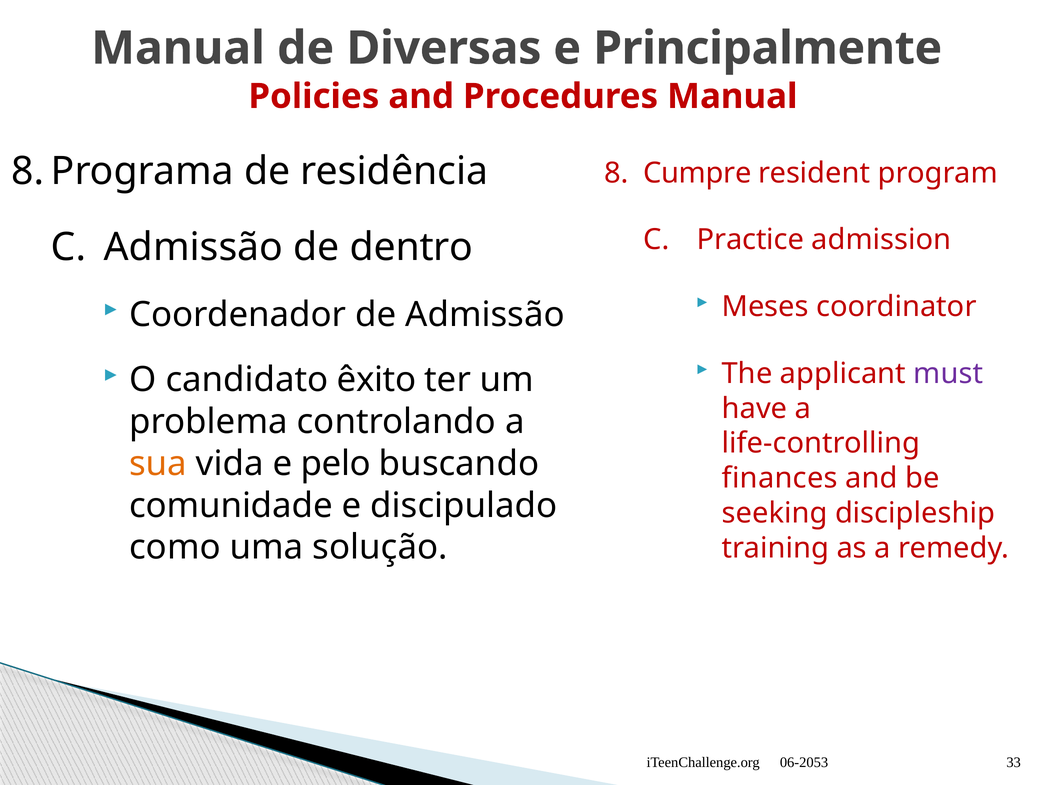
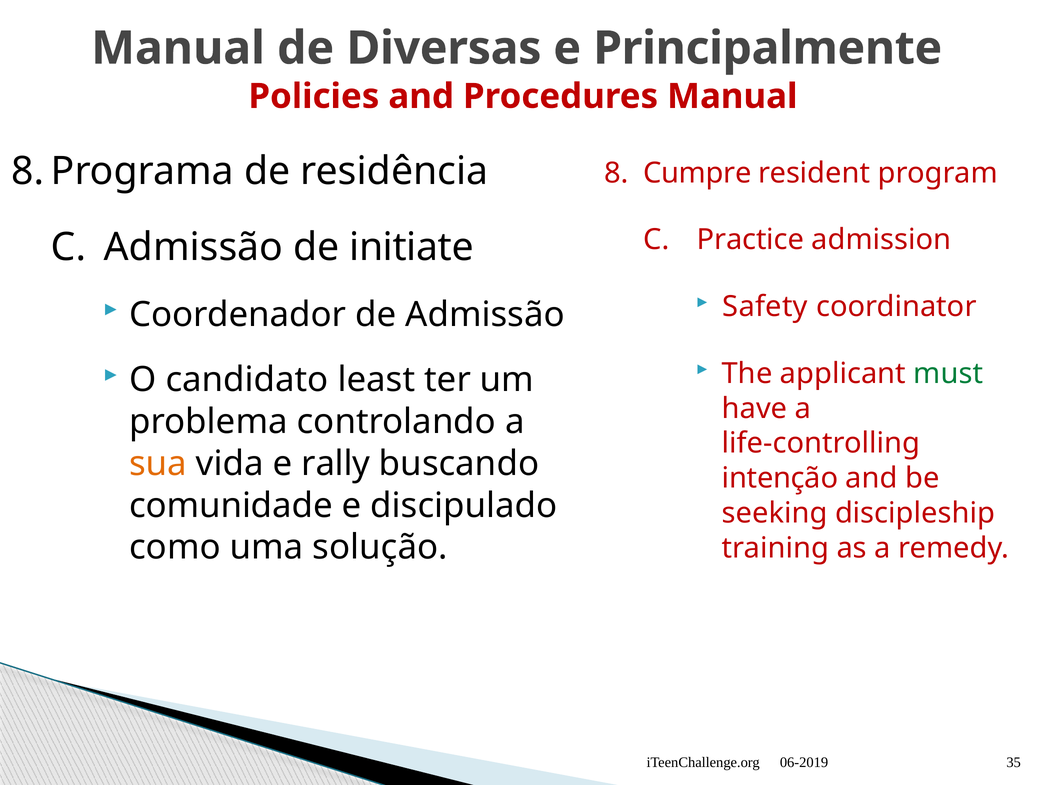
dentro: dentro -> initiate (412, 247)
Meses: Meses -> Safety (765, 307)
must colour: purple -> green (948, 373)
êxito: êxito -> least (376, 380)
pelo: pelo -> rally (336, 463)
finances: finances -> intenção (780, 478)
06-2053: 06-2053 -> 06-2019 (804, 762)
33: 33 -> 35 (1014, 762)
